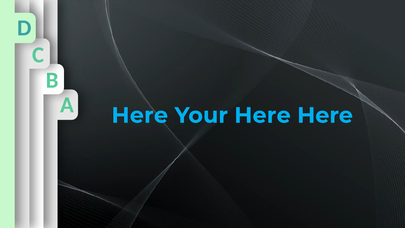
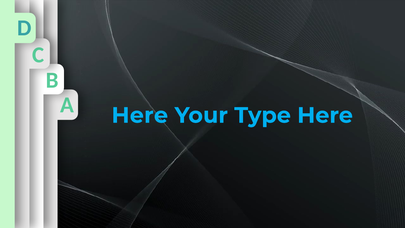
Your Here: Here -> Type (263, 115)
